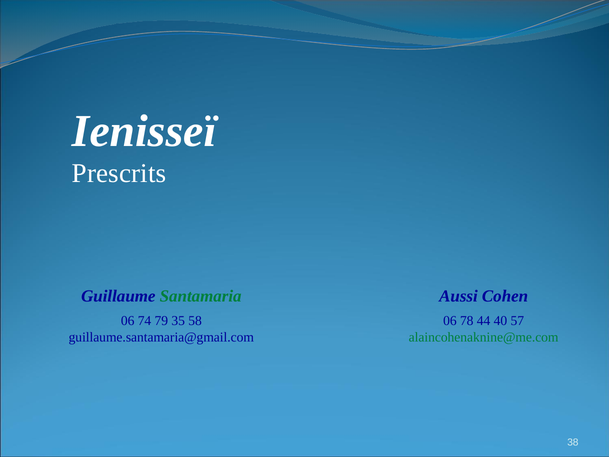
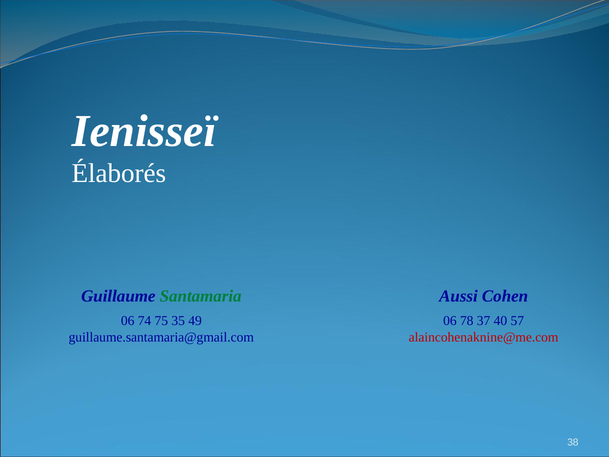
Prescrits: Prescrits -> Élaborés (119, 173)
79: 79 -> 75 (161, 321)
58: 58 -> 49 (195, 321)
44: 44 -> 37 (484, 321)
alaincohenaknine@me.com colour: green -> red (484, 337)
